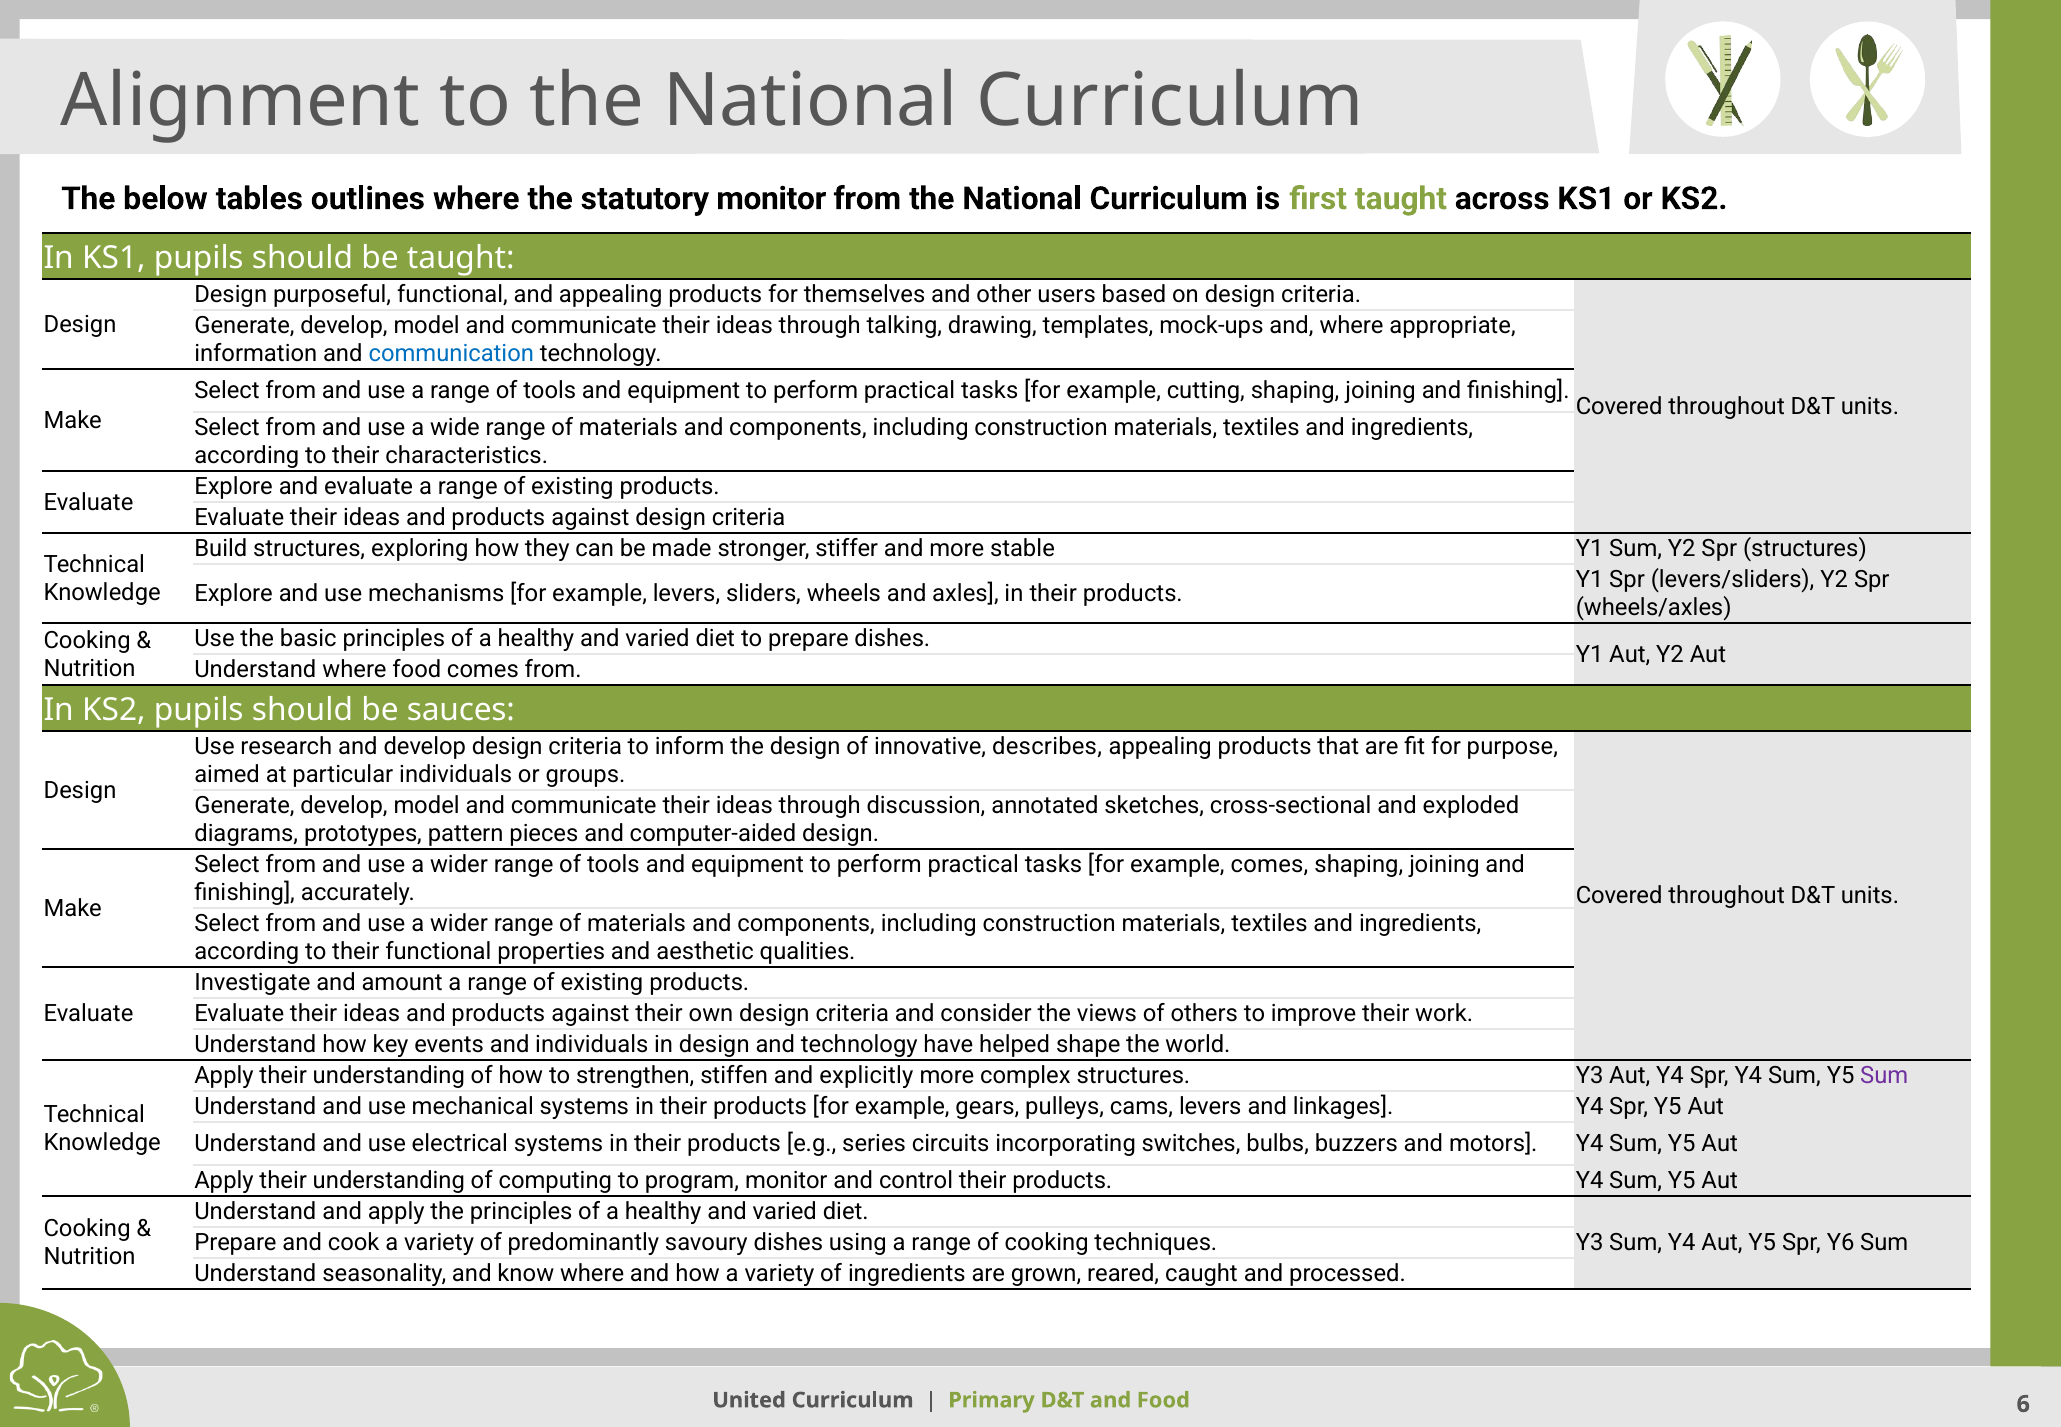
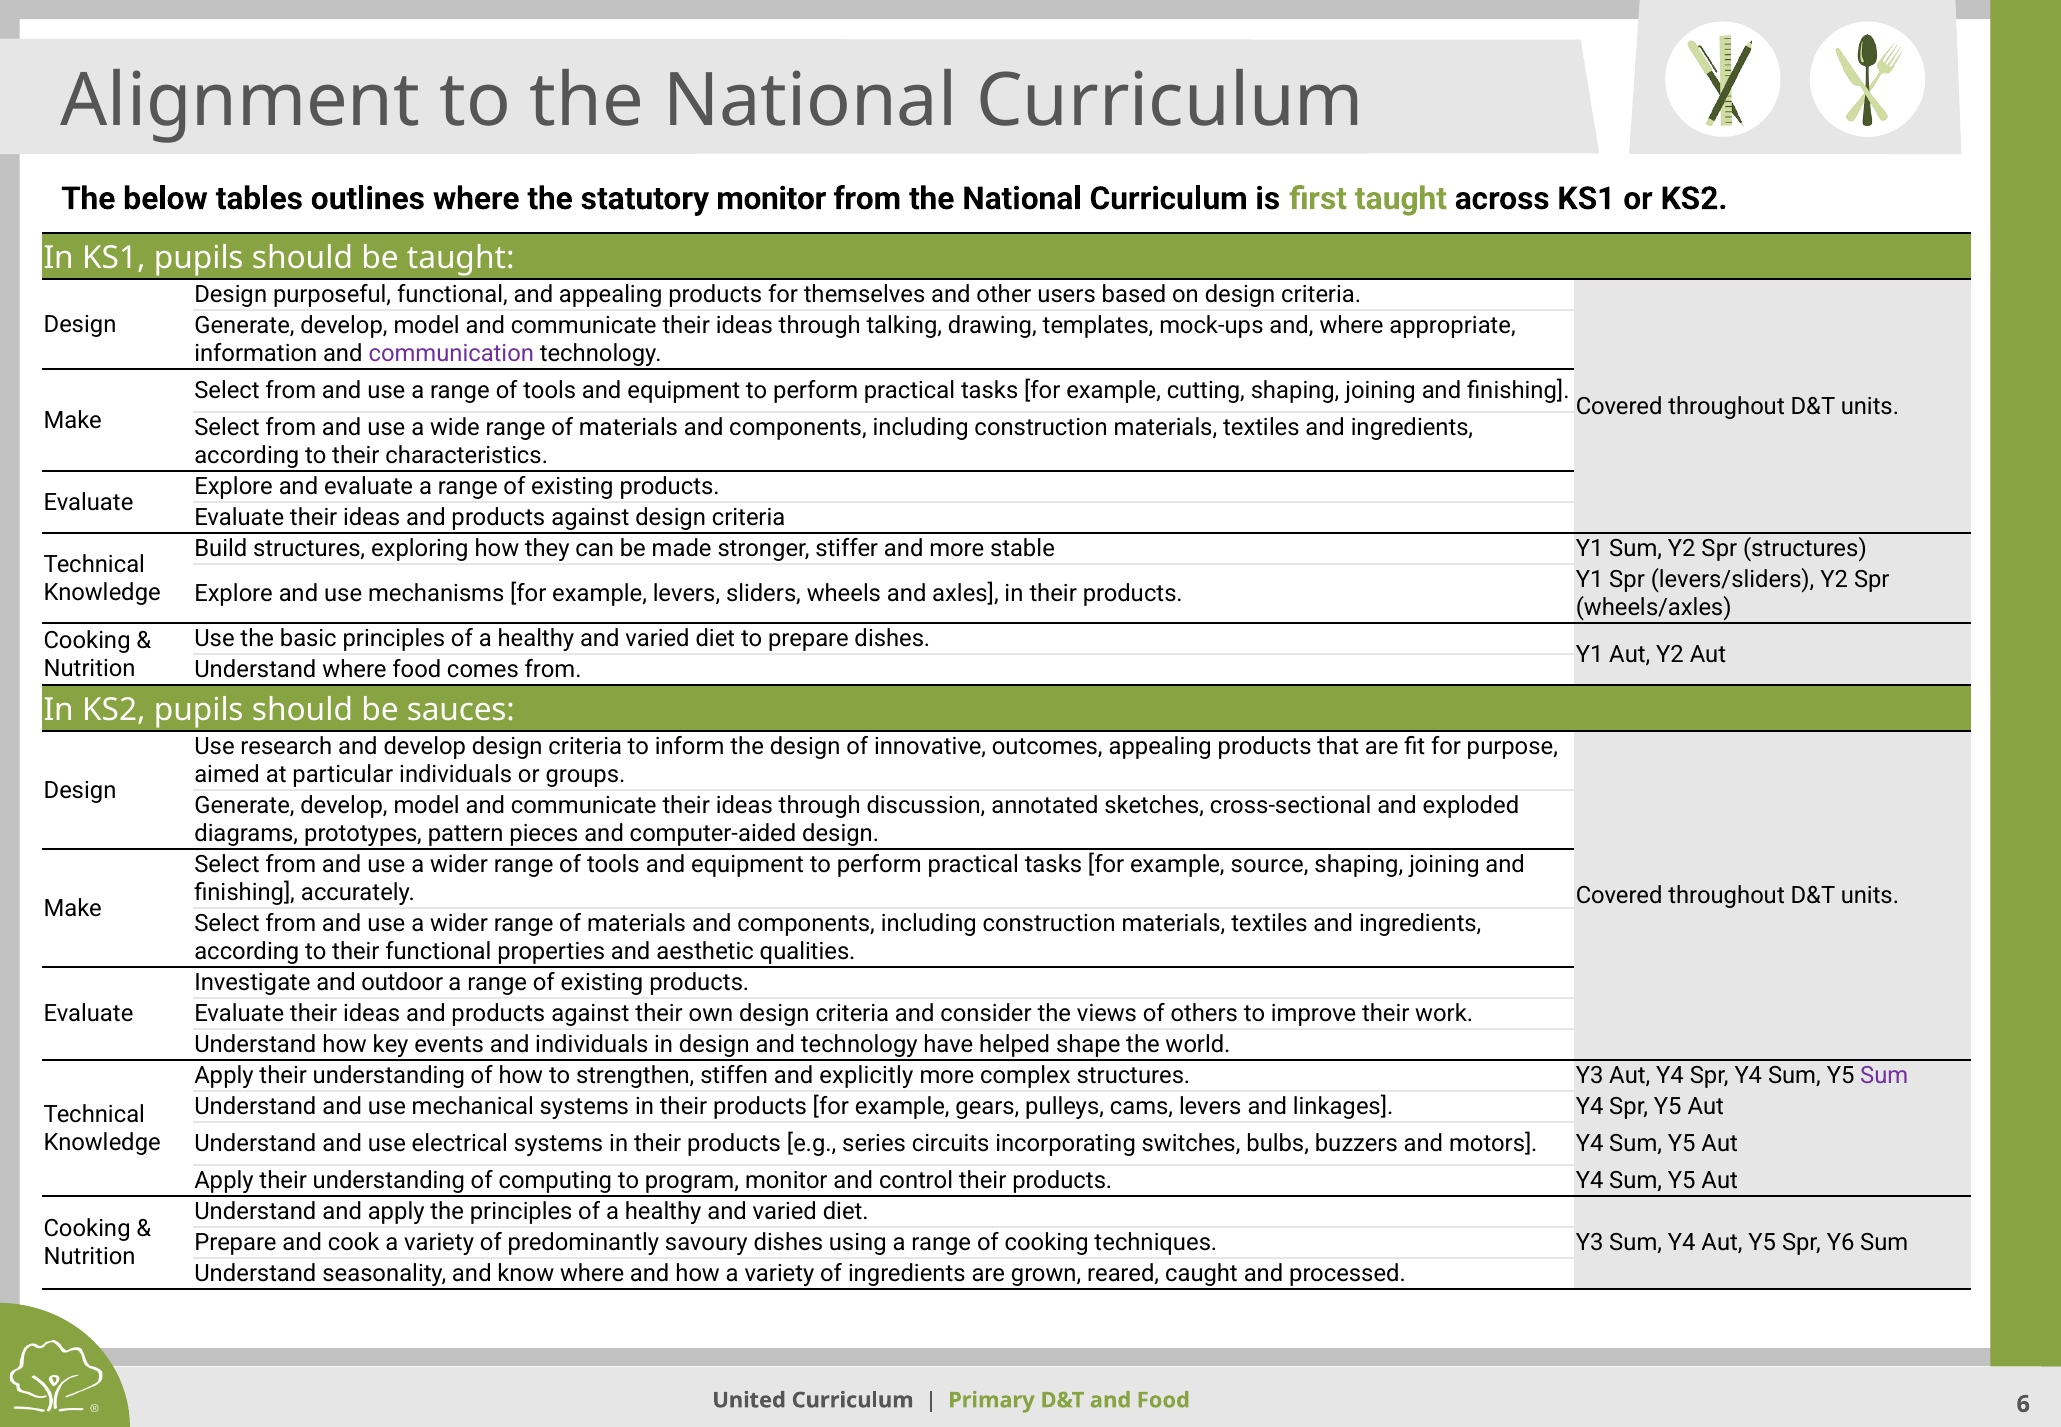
communication colour: blue -> purple (451, 354)
describes: describes -> outcomes (1047, 747)
example comes: comes -> source (1270, 865)
amount: amount -> outdoor (402, 983)
